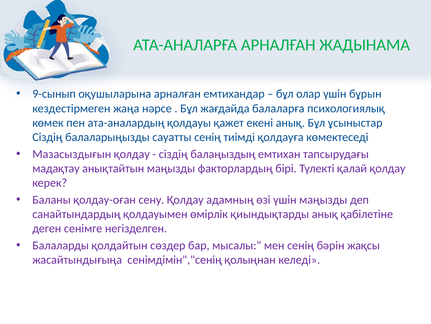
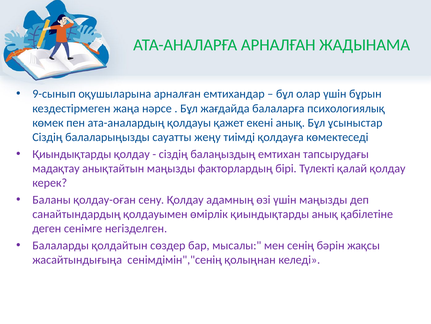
сауатты сенің: сенің -> жеңу (208, 137)
Мазасыздығын: Мазасыздығын -> Қиындықтарды (72, 154)
